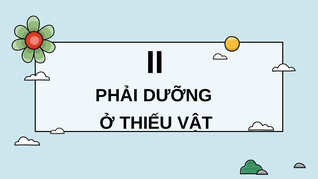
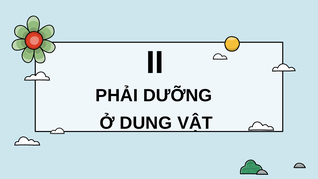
THIẾU: THIẾU -> DUNG (146, 123)
